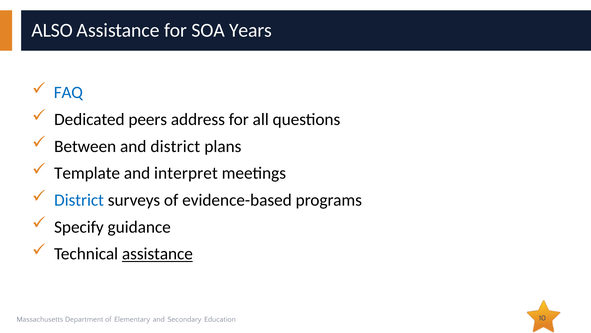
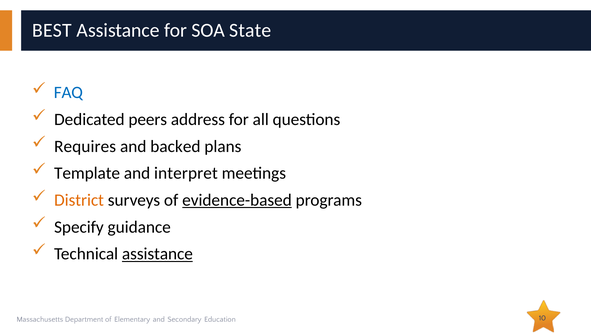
ALSO: ALSO -> BEST (52, 30)
Years: Years -> State (250, 30)
Between: Between -> Requires (85, 146)
and district: district -> backed (175, 146)
District colour: blue -> orange (79, 200)
evidence-based underline: none -> present (237, 200)
